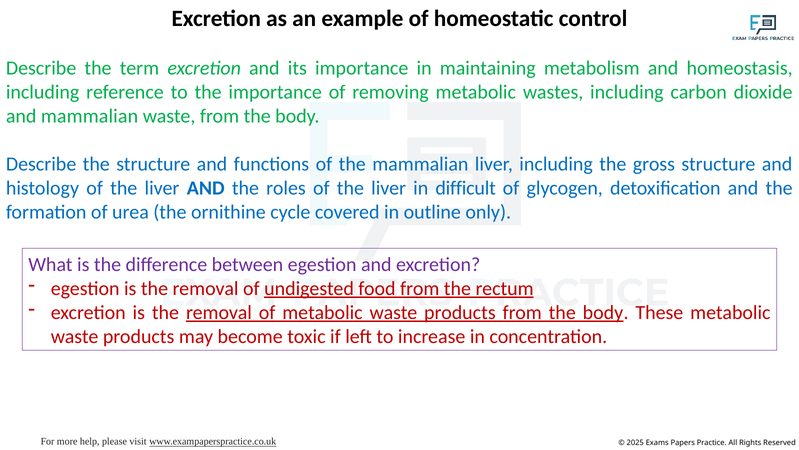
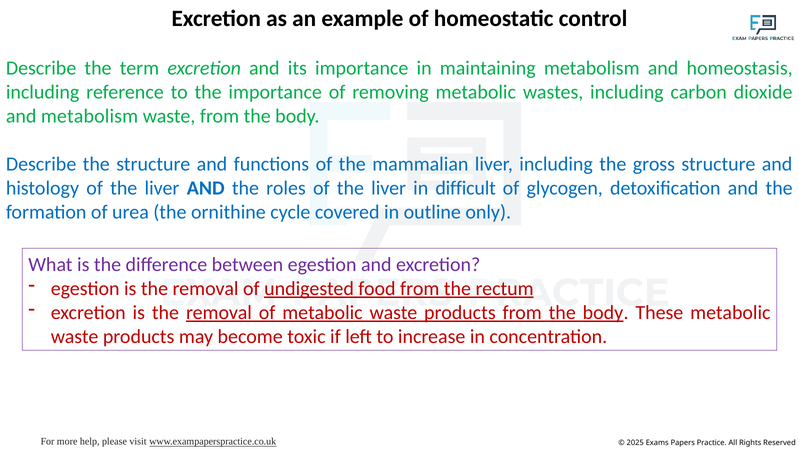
and mammalian: mammalian -> metabolism (90, 116)
